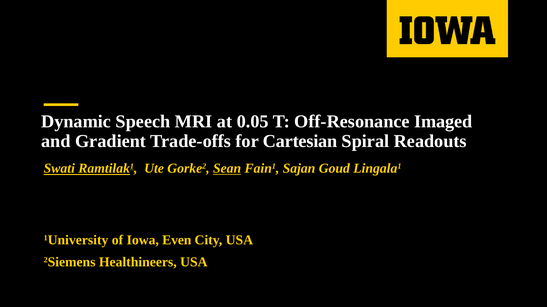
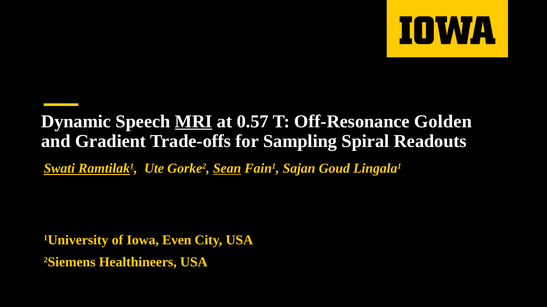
MRI underline: none -> present (194, 122)
0.05: 0.05 -> 0.57 (253, 122)
Imaged: Imaged -> Golden (443, 122)
Cartesian: Cartesian -> Sampling (300, 141)
